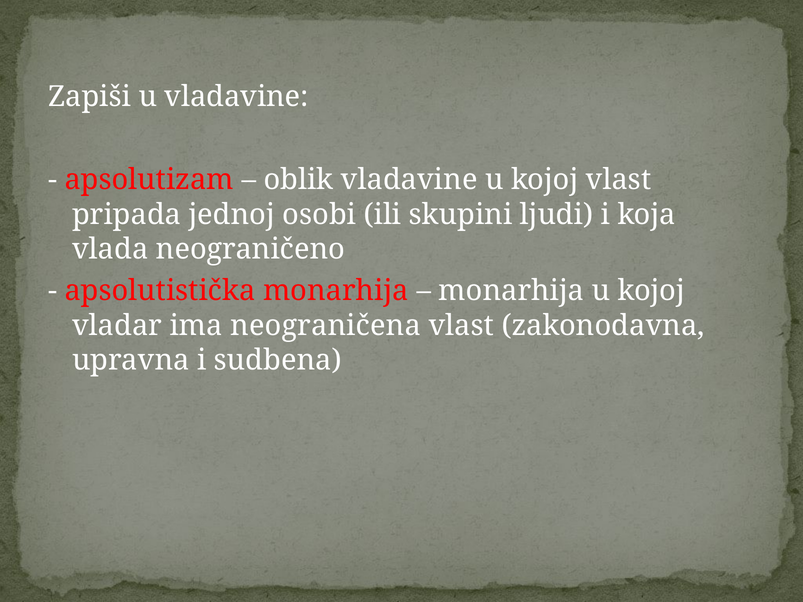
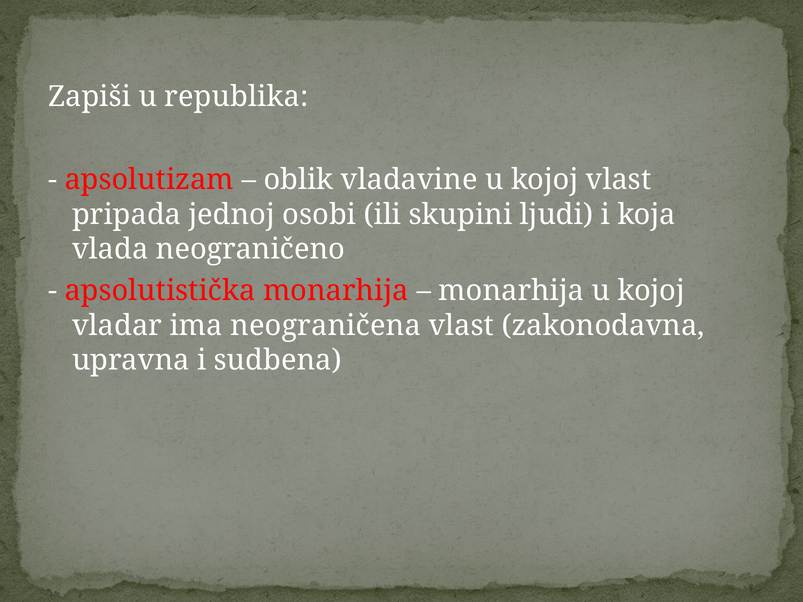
u vladavine: vladavine -> republika (236, 97)
